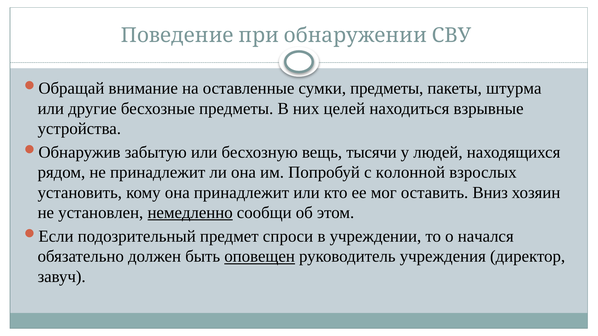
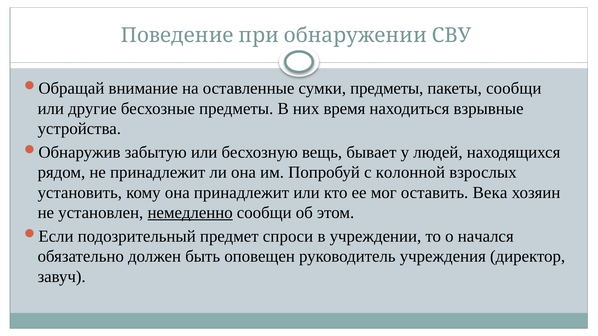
пакеты штурма: штурма -> сообщи (514, 88)
целей: целей -> время (344, 109)
тысячи: тысячи -> бывает (371, 152)
Вниз: Вниз -> Века (490, 193)
оповещен underline: present -> none (260, 257)
